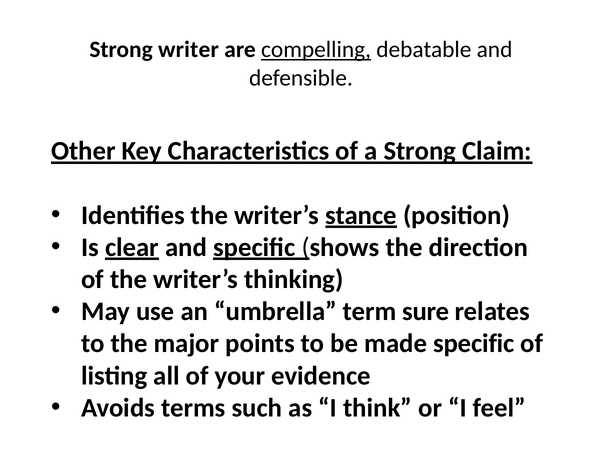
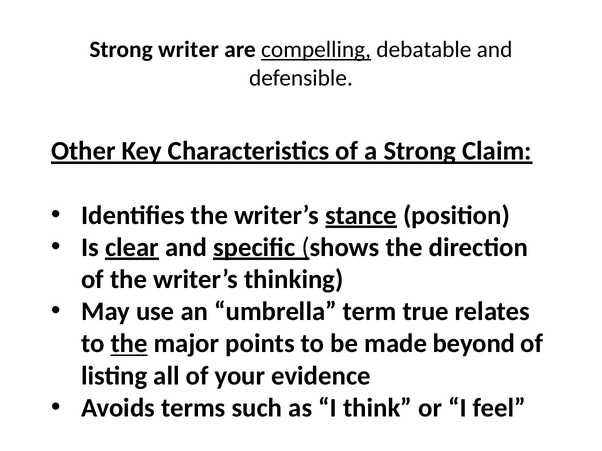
sure: sure -> true (426, 312)
the underline: none -> present (129, 344)
made specific: specific -> beyond (474, 344)
